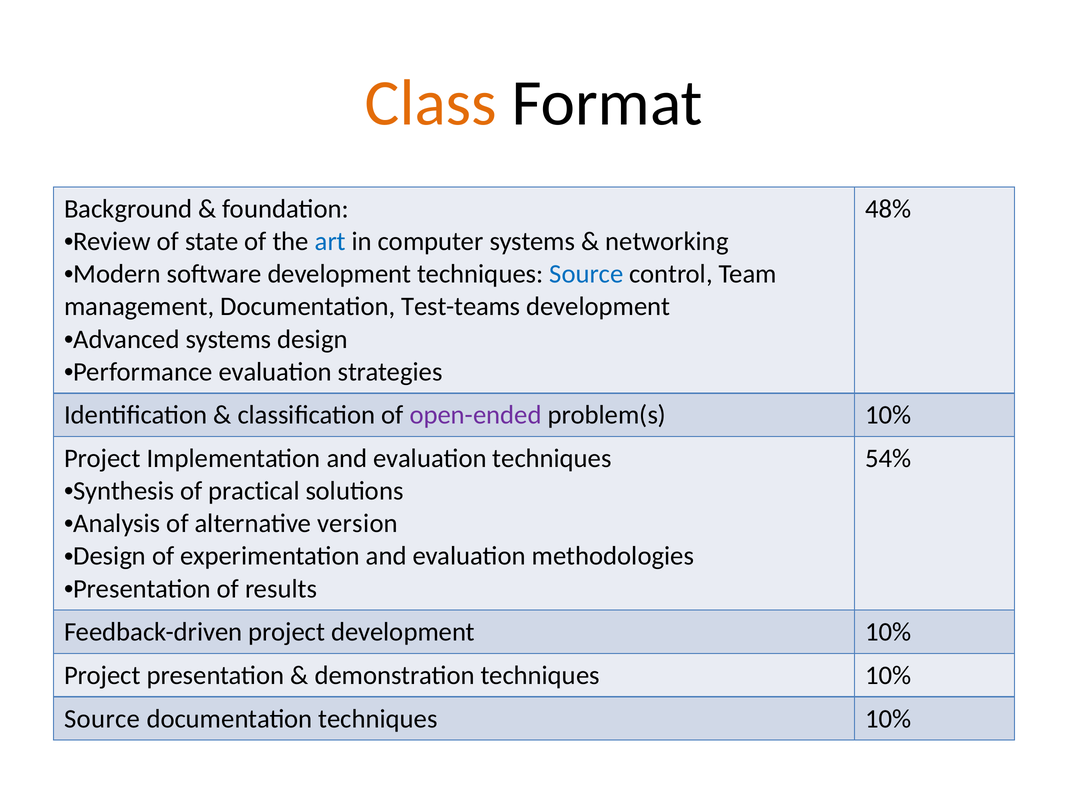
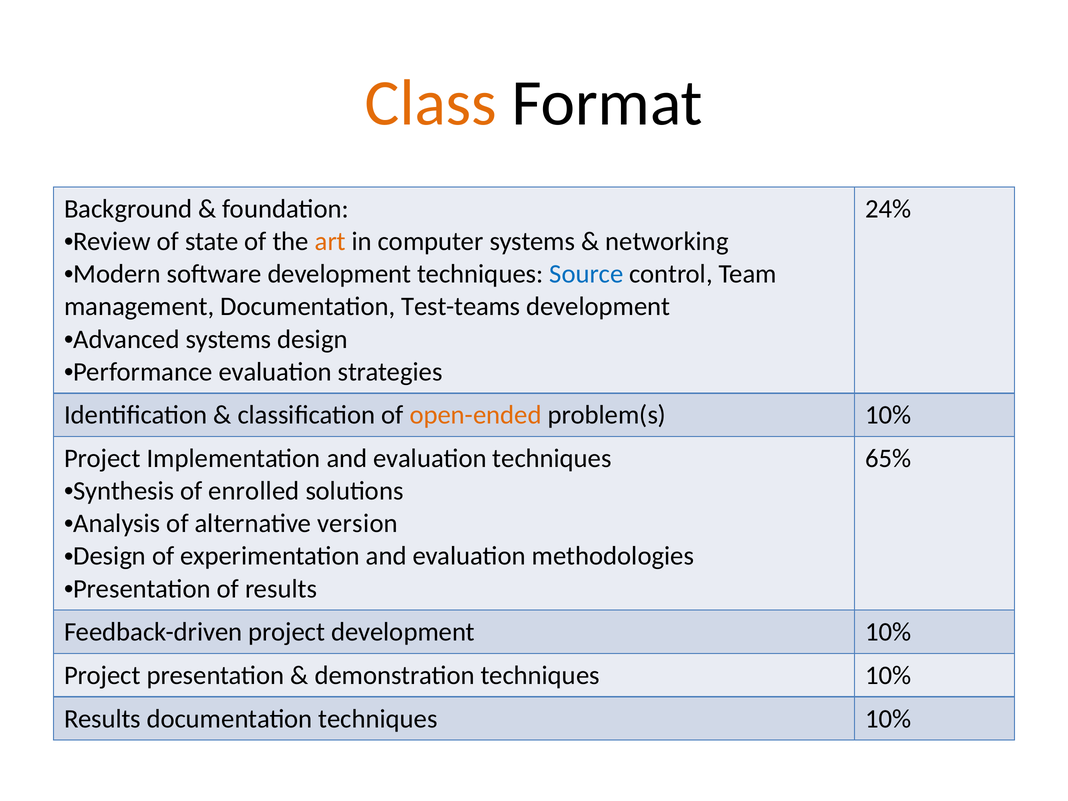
48%: 48% -> 24% (888, 209)
art colour: blue -> orange (330, 241)
open-ended colour: purple -> orange (476, 415)
54%: 54% -> 65% (888, 458)
practical: practical -> enrolled (254, 491)
Source: Source -> Results (102, 719)
